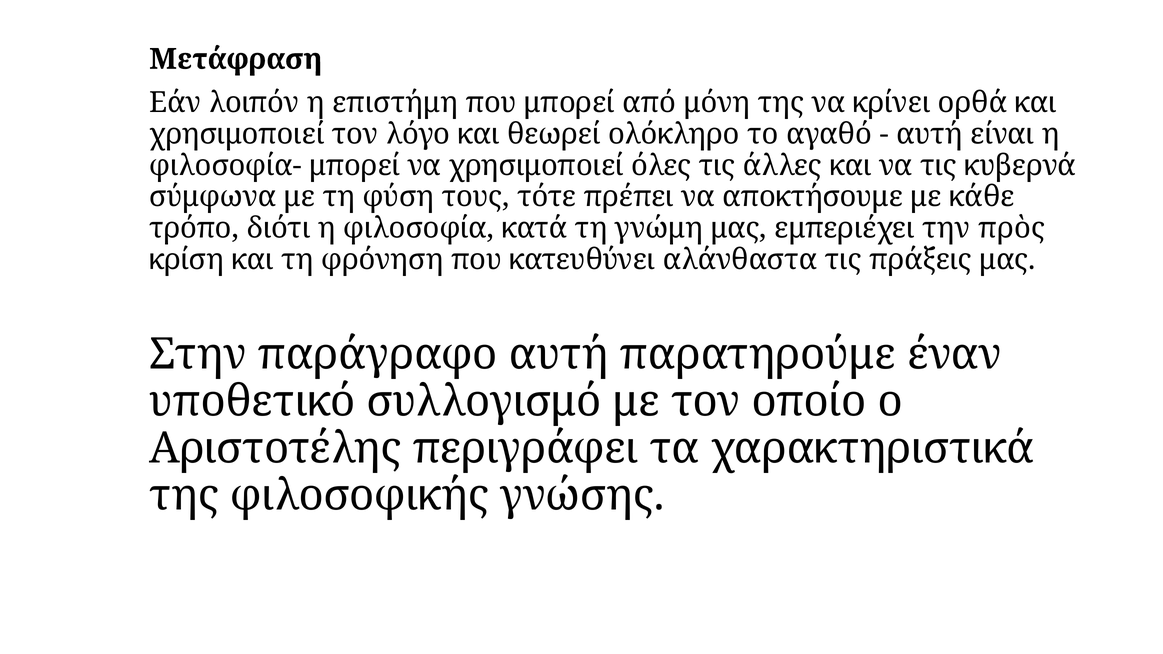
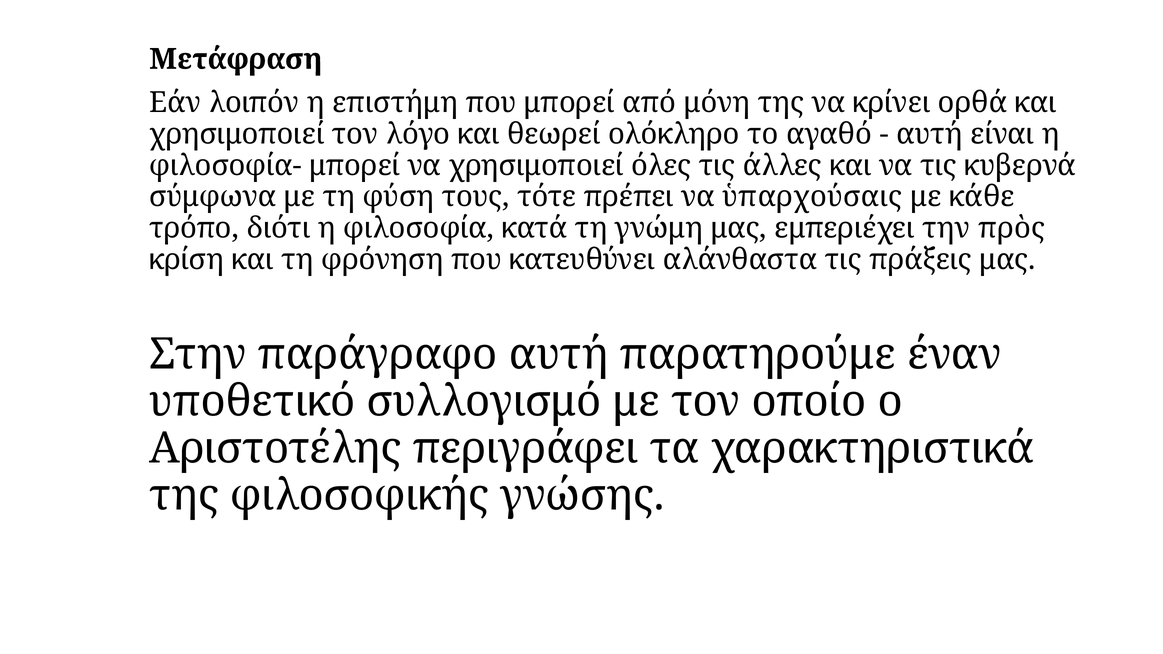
αποκτήσουμε: αποκτήσουμε -> ὑπαρχούσαις (812, 197)
